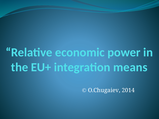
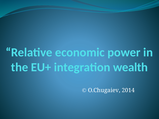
means: means -> wealth (130, 67)
